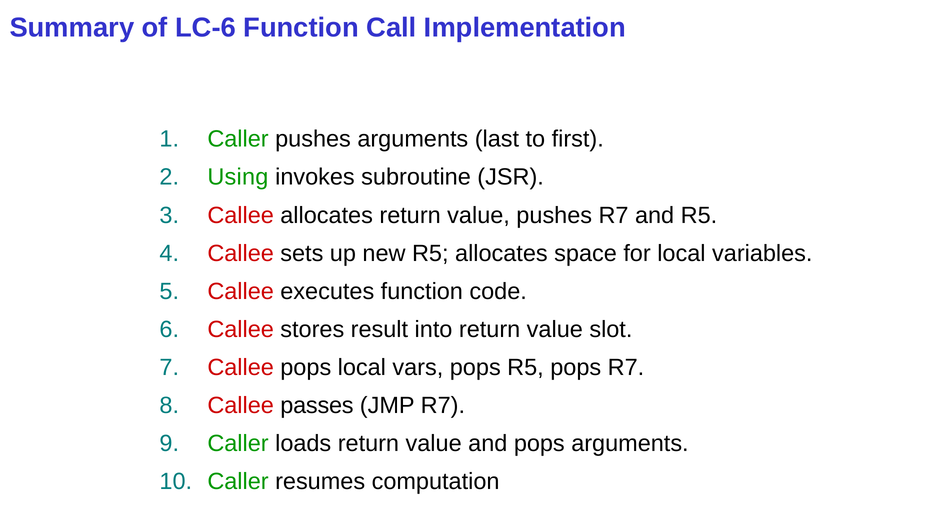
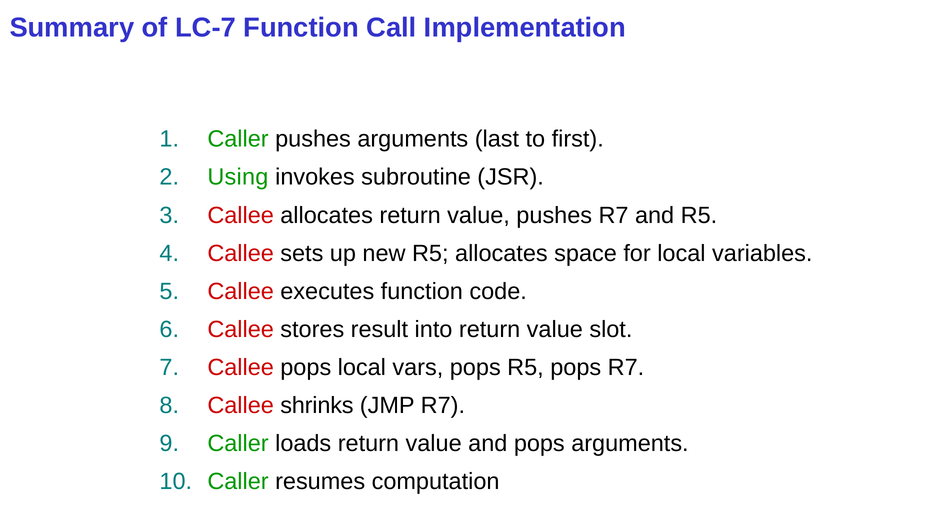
LC-6: LC-6 -> LC-7 (206, 28)
passes: passes -> shrinks (317, 406)
